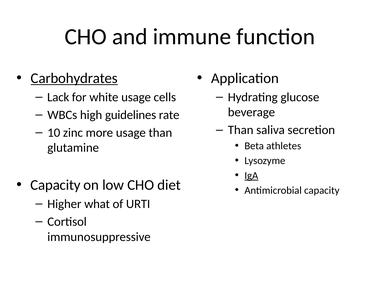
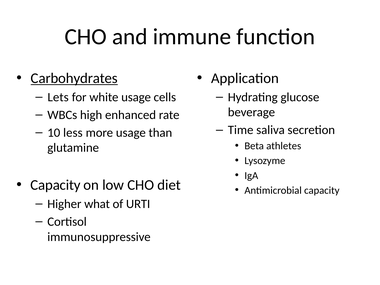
Lack: Lack -> Lets (58, 97)
guidelines: guidelines -> enhanced (131, 115)
Than: Than -> Time (241, 130)
zinc: zinc -> less (73, 133)
IgA underline: present -> none (251, 176)
